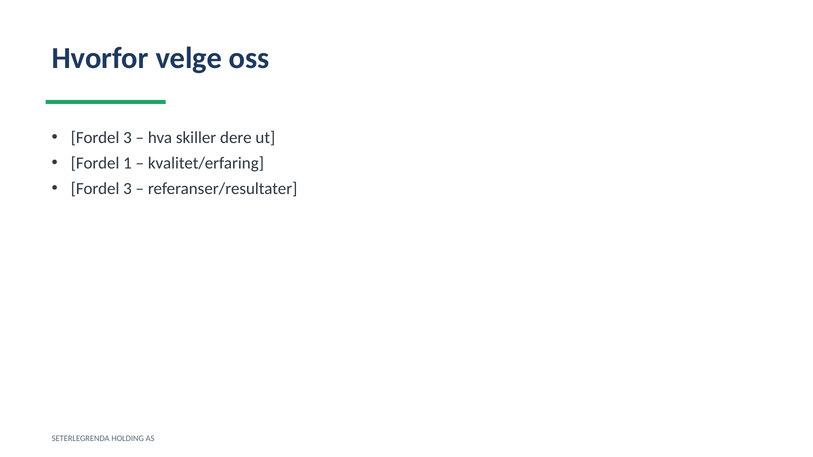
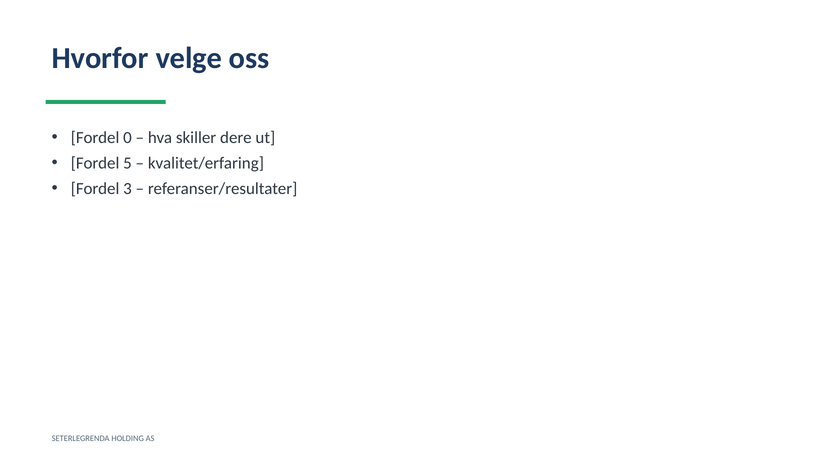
3: 3 -> 0 (127, 138)
1: 1 -> 5 (127, 163)
